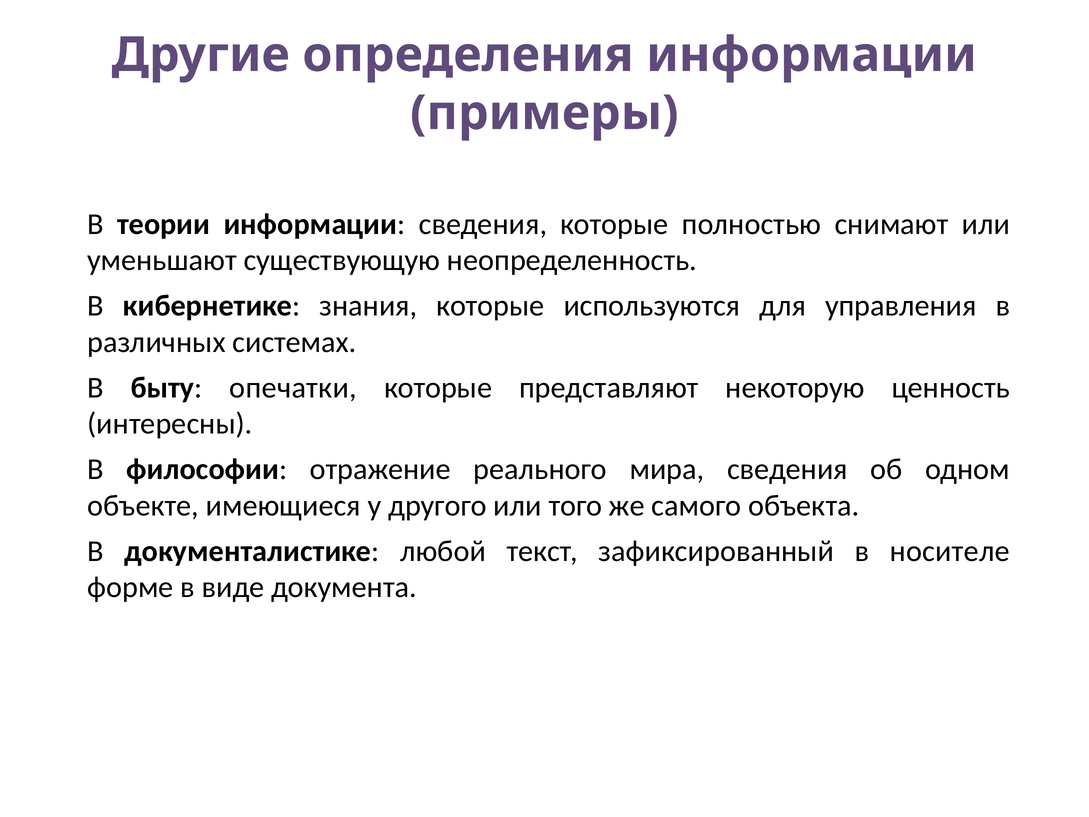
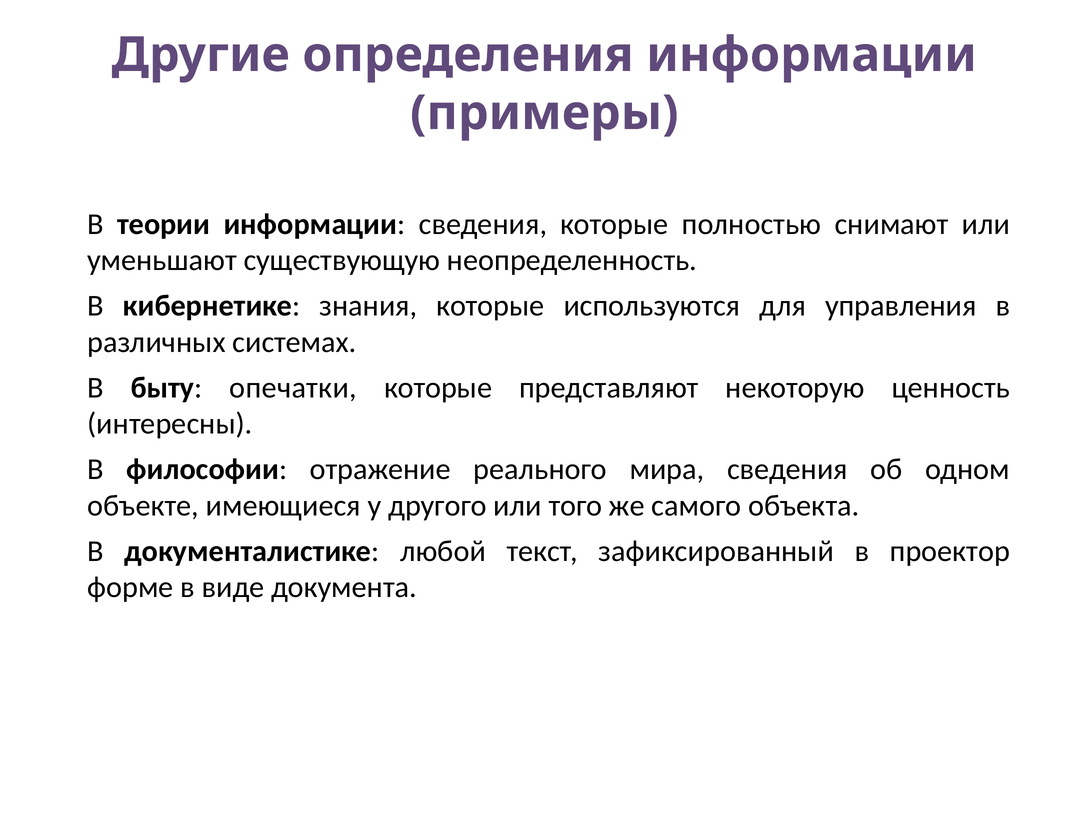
носителе: носителе -> проектор (950, 551)
